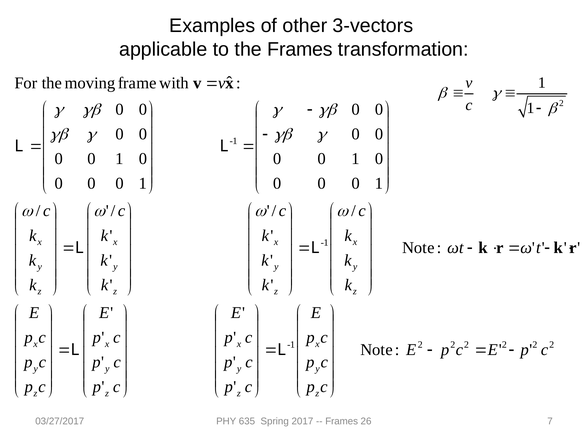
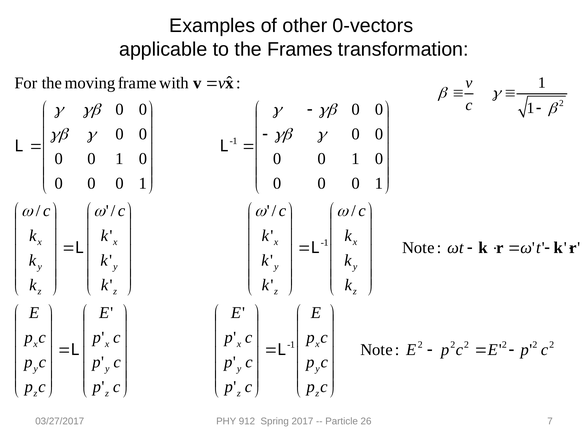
3-vectors: 3-vectors -> 0-vectors (373, 26)
635: 635 -> 912 (247, 421)
Frames: Frames -> Particle (342, 421)
